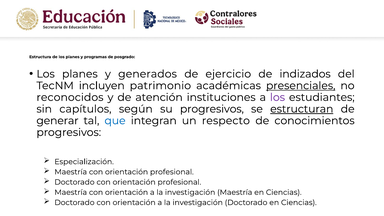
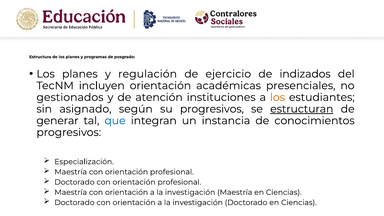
generados: generados -> regulación (148, 74)
incluyen patrimonio: patrimonio -> orientación (160, 86)
presenciales underline: present -> none (301, 86)
reconocidos: reconocidos -> gestionados (70, 97)
los colour: purple -> orange (278, 97)
capítulos: capítulos -> asignado (85, 109)
respecto: respecto -> instancia (226, 121)
